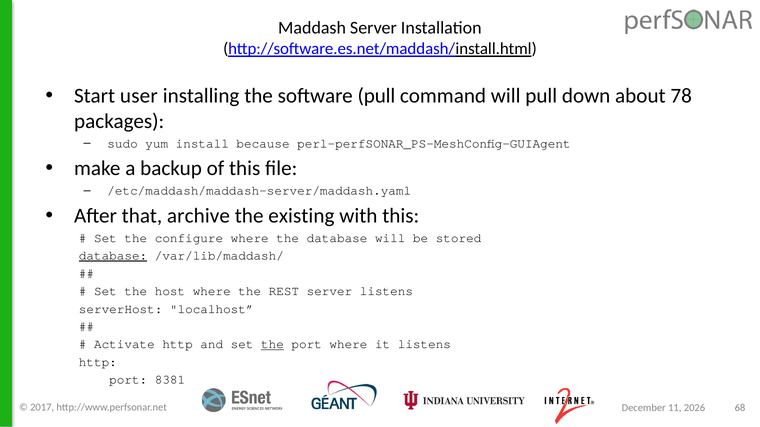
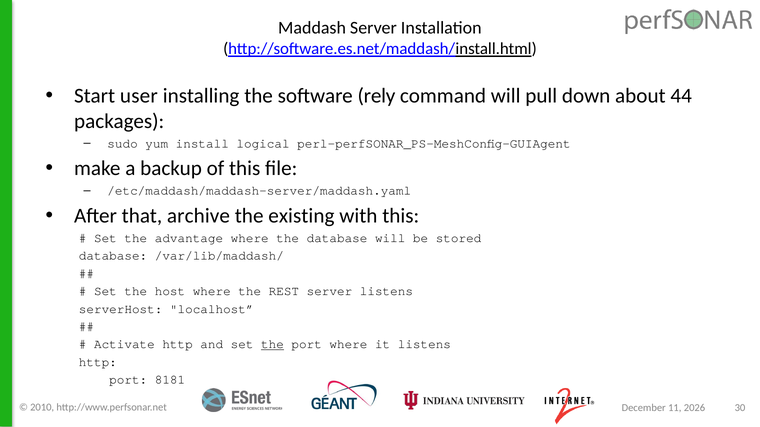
software pull: pull -> rely (376, 96)
78: 78 -> 44 (681, 96)
because: because -> logical (263, 144)
configure: configure -> advantage (189, 238)
database underline: present -> none (113, 256)
8381: 8381 -> 8181 (170, 380)
2017: 2017 -> 2010 (42, 408)
68: 68 -> 30 (740, 408)
